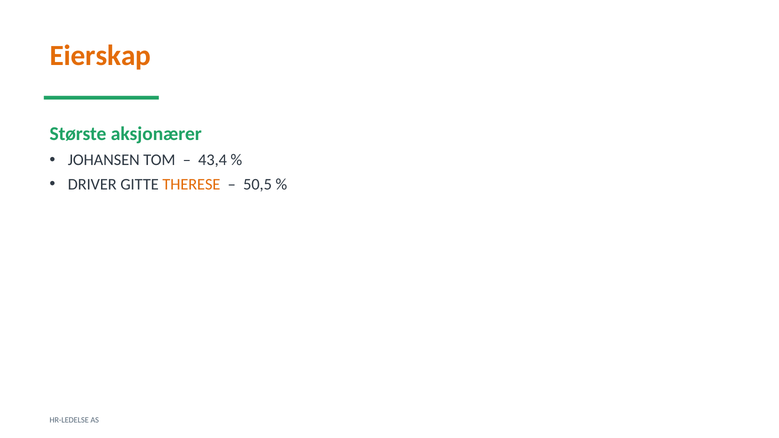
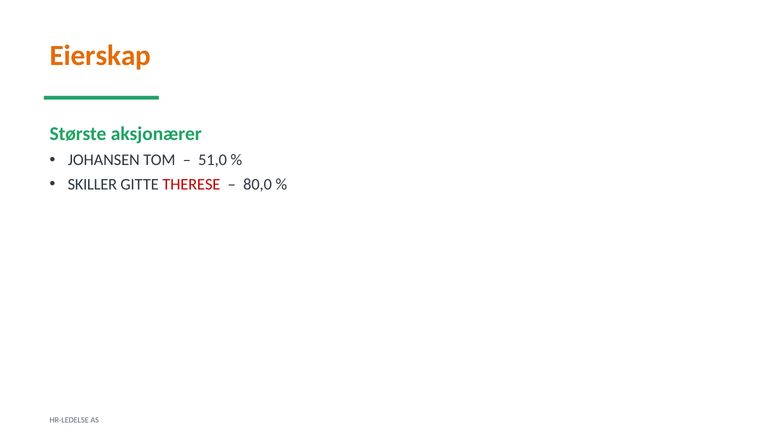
43,4: 43,4 -> 51,0 (213, 160)
DRIVER: DRIVER -> SKILLER (92, 185)
THERESE colour: orange -> red (191, 185)
50,5: 50,5 -> 80,0 (258, 185)
